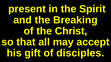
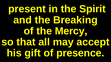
Christ: Christ -> Mercy (71, 31)
disciples: disciples -> presence (80, 53)
